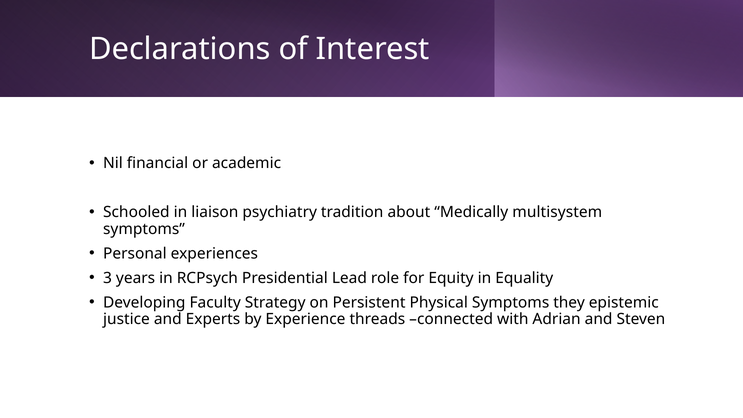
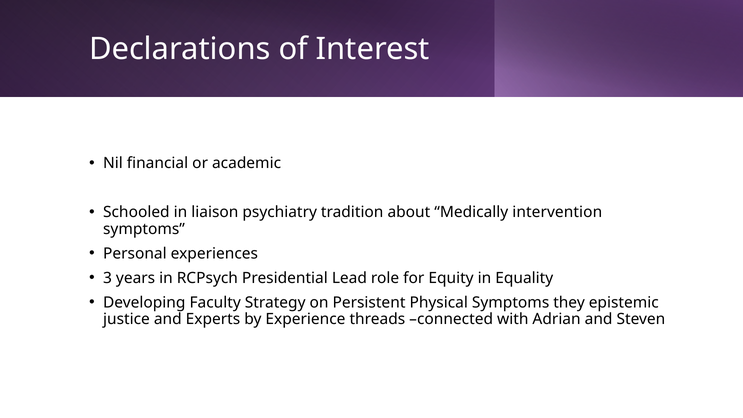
multisystem: multisystem -> intervention (557, 212)
